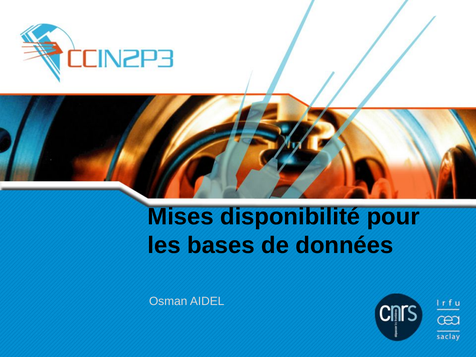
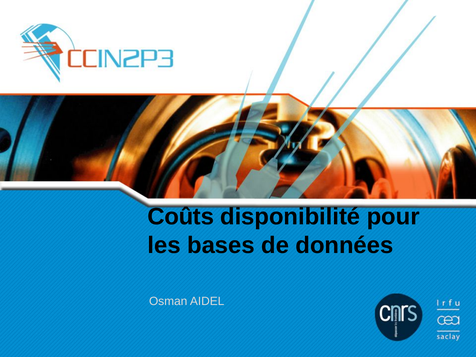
Mises: Mises -> Coûts (181, 217)
